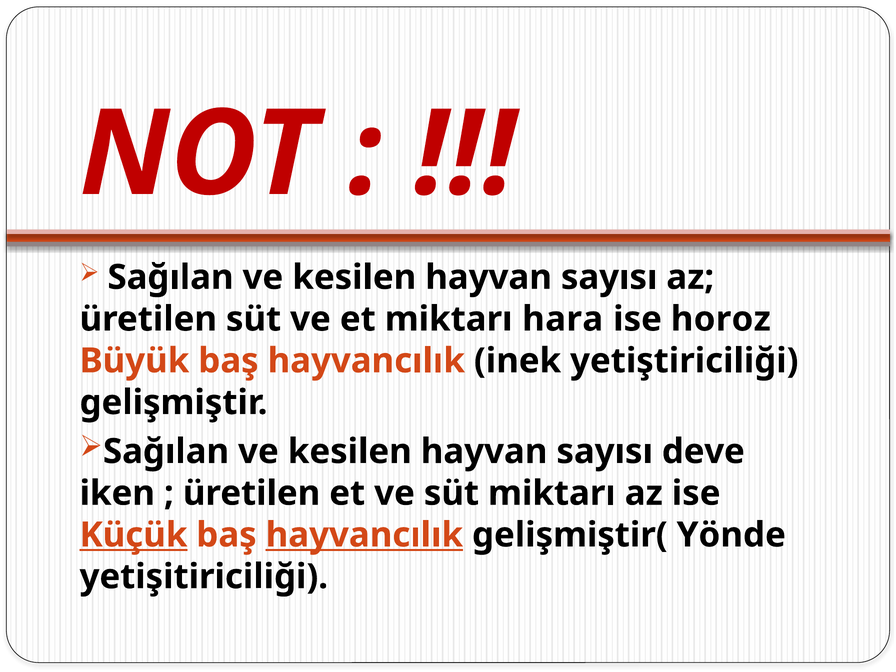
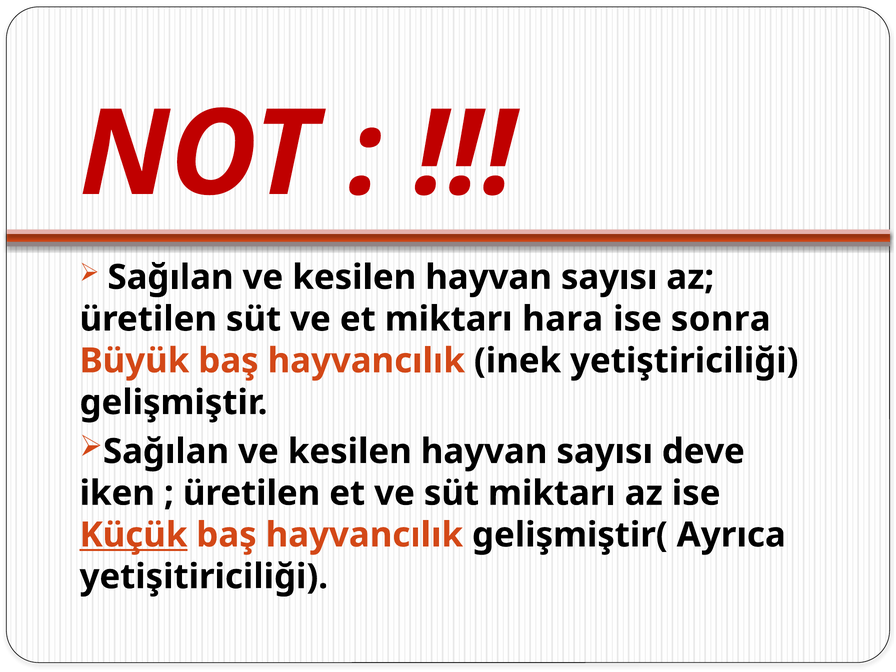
horoz: horoz -> sonra (721, 319)
hayvancılık underline: present -> none (364, 535)
Yönde: Yönde -> Ayrıca (731, 535)
